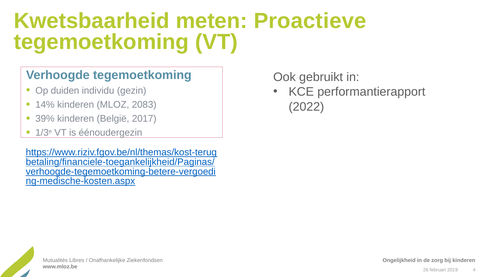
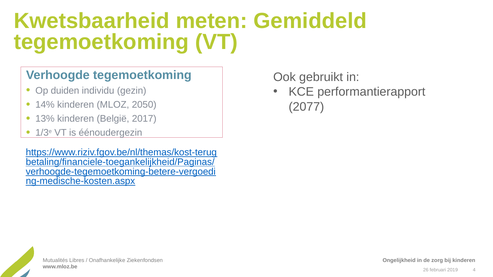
Proactieve: Proactieve -> Gemiddeld (310, 21)
2083: 2083 -> 2050 (144, 105)
2022: 2022 -> 2077 (306, 107)
39%: 39% -> 13% (45, 119)
